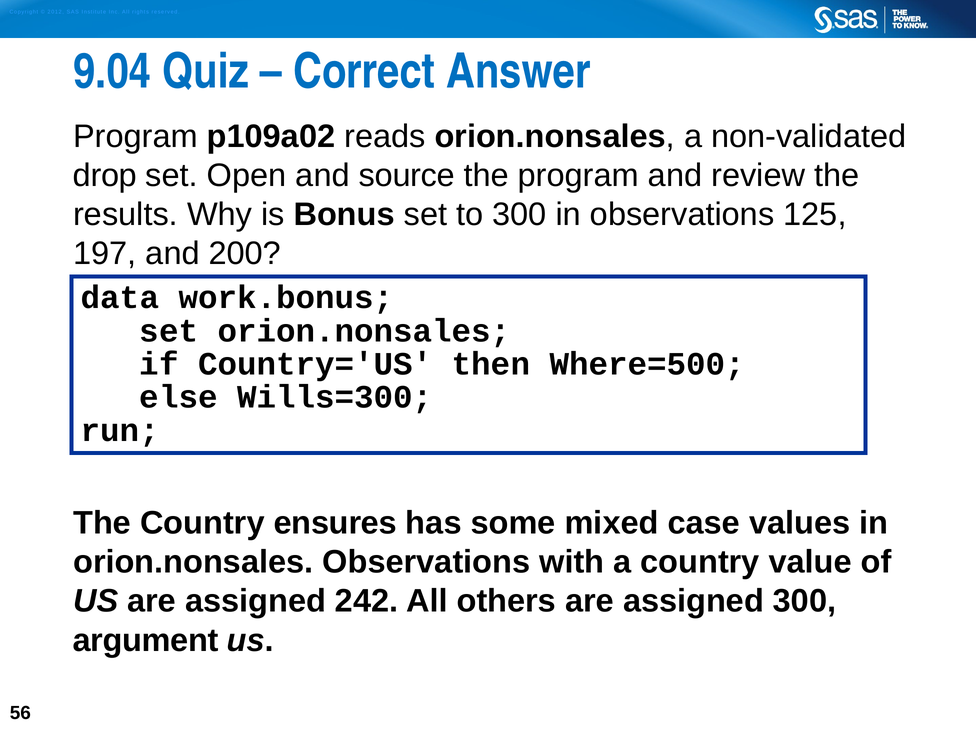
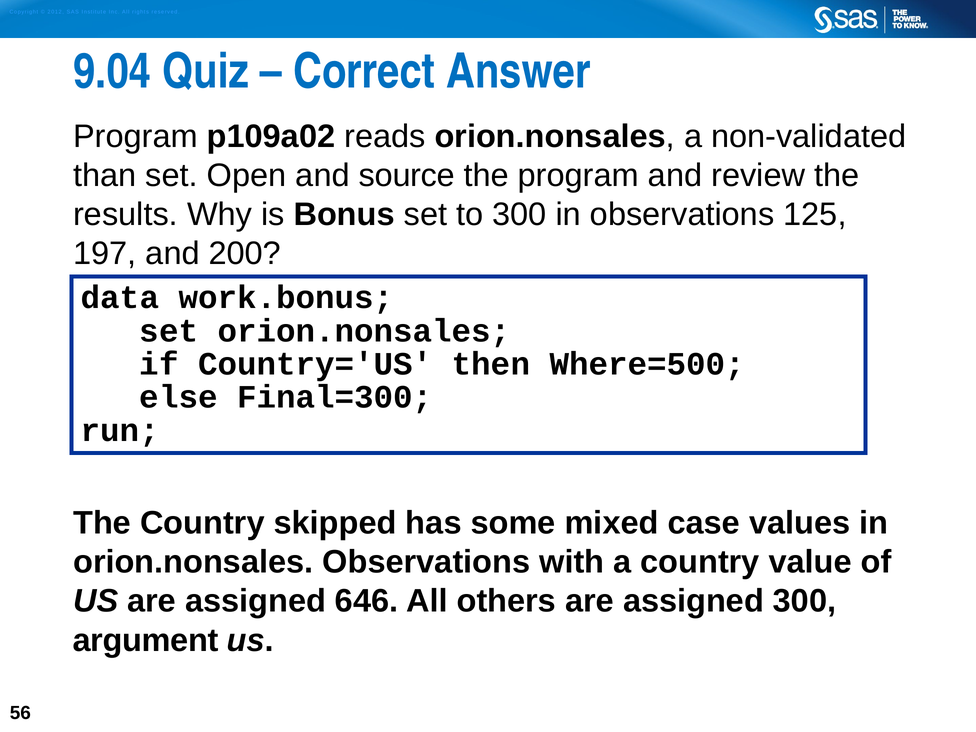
drop: drop -> than (105, 176)
Wills=300: Wills=300 -> Final=300 (335, 397)
ensures: ensures -> skipped (335, 523)
242: 242 -> 646 (367, 601)
